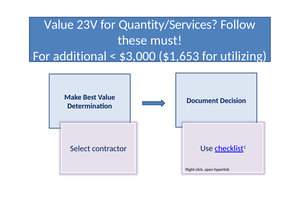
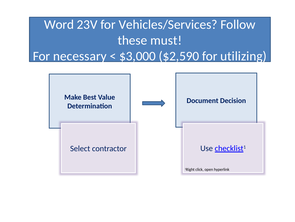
Value: Value -> Word (59, 24)
Quantity/Services: Quantity/Services -> Vehicles/Services (168, 24)
additional: additional -> necessary (80, 56)
$1,653: $1,653 -> $2,590 (179, 56)
